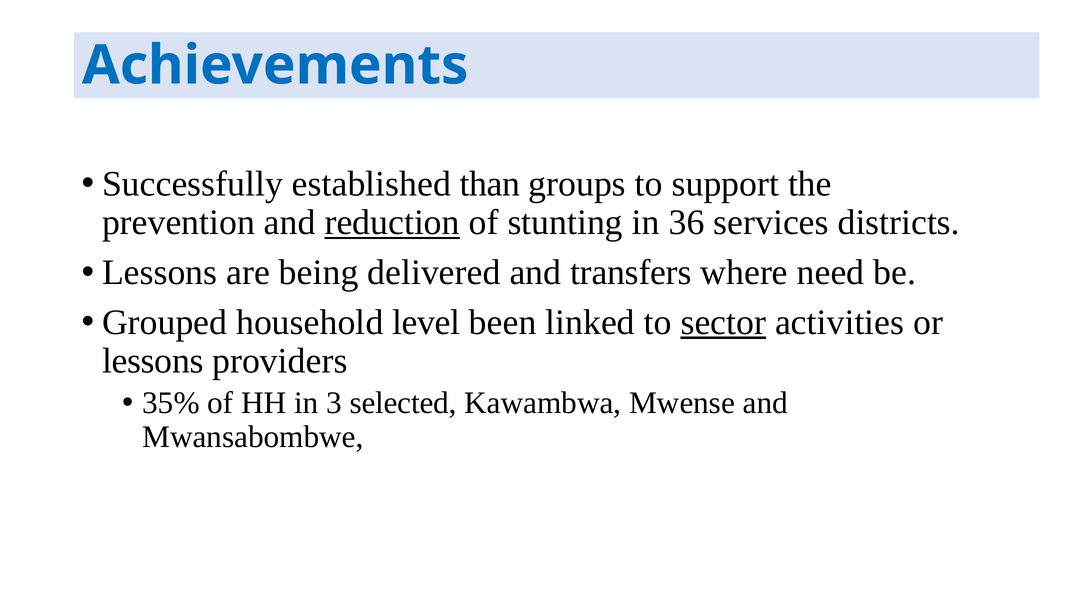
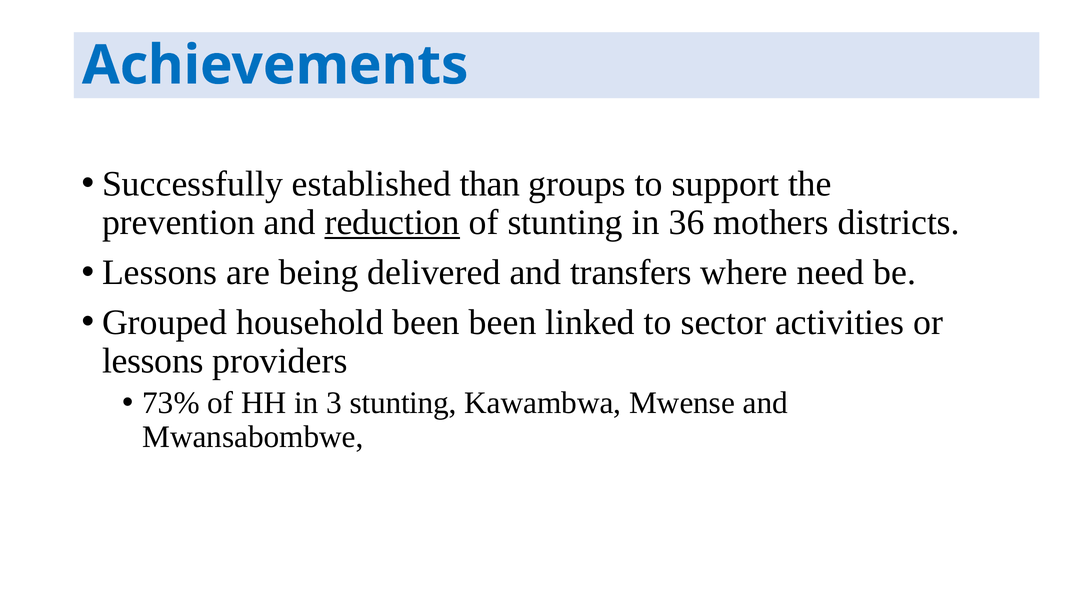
services: services -> mothers (771, 223)
household level: level -> been (426, 322)
sector underline: present -> none (723, 322)
35%: 35% -> 73% (171, 403)
3 selected: selected -> stunting (403, 403)
